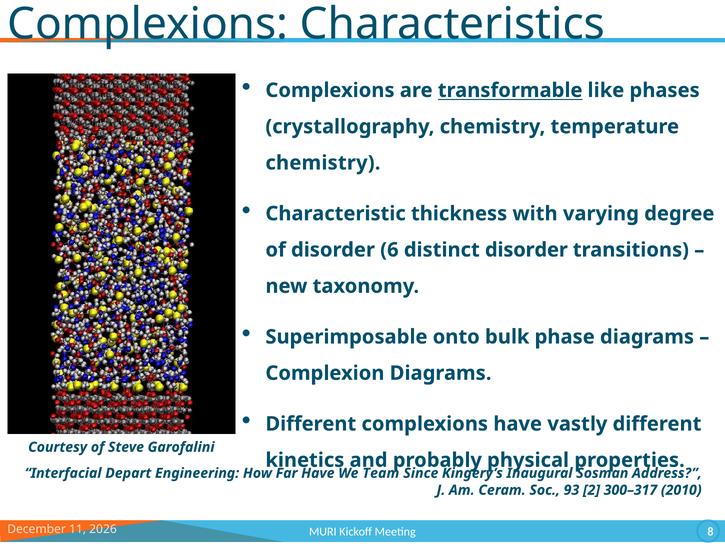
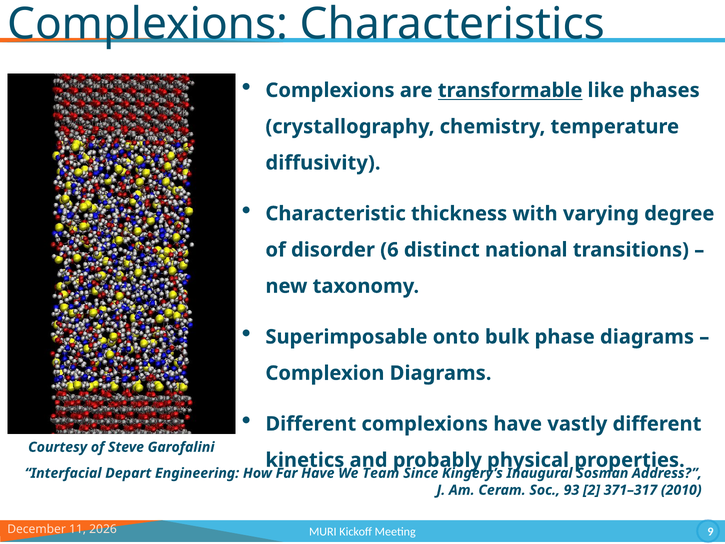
chemistry: chemistry -> diffusivity (323, 163)
distinct disorder: disorder -> national (526, 250)
300–317: 300–317 -> 371–317 (630, 490)
8: 8 -> 9 (710, 531)
